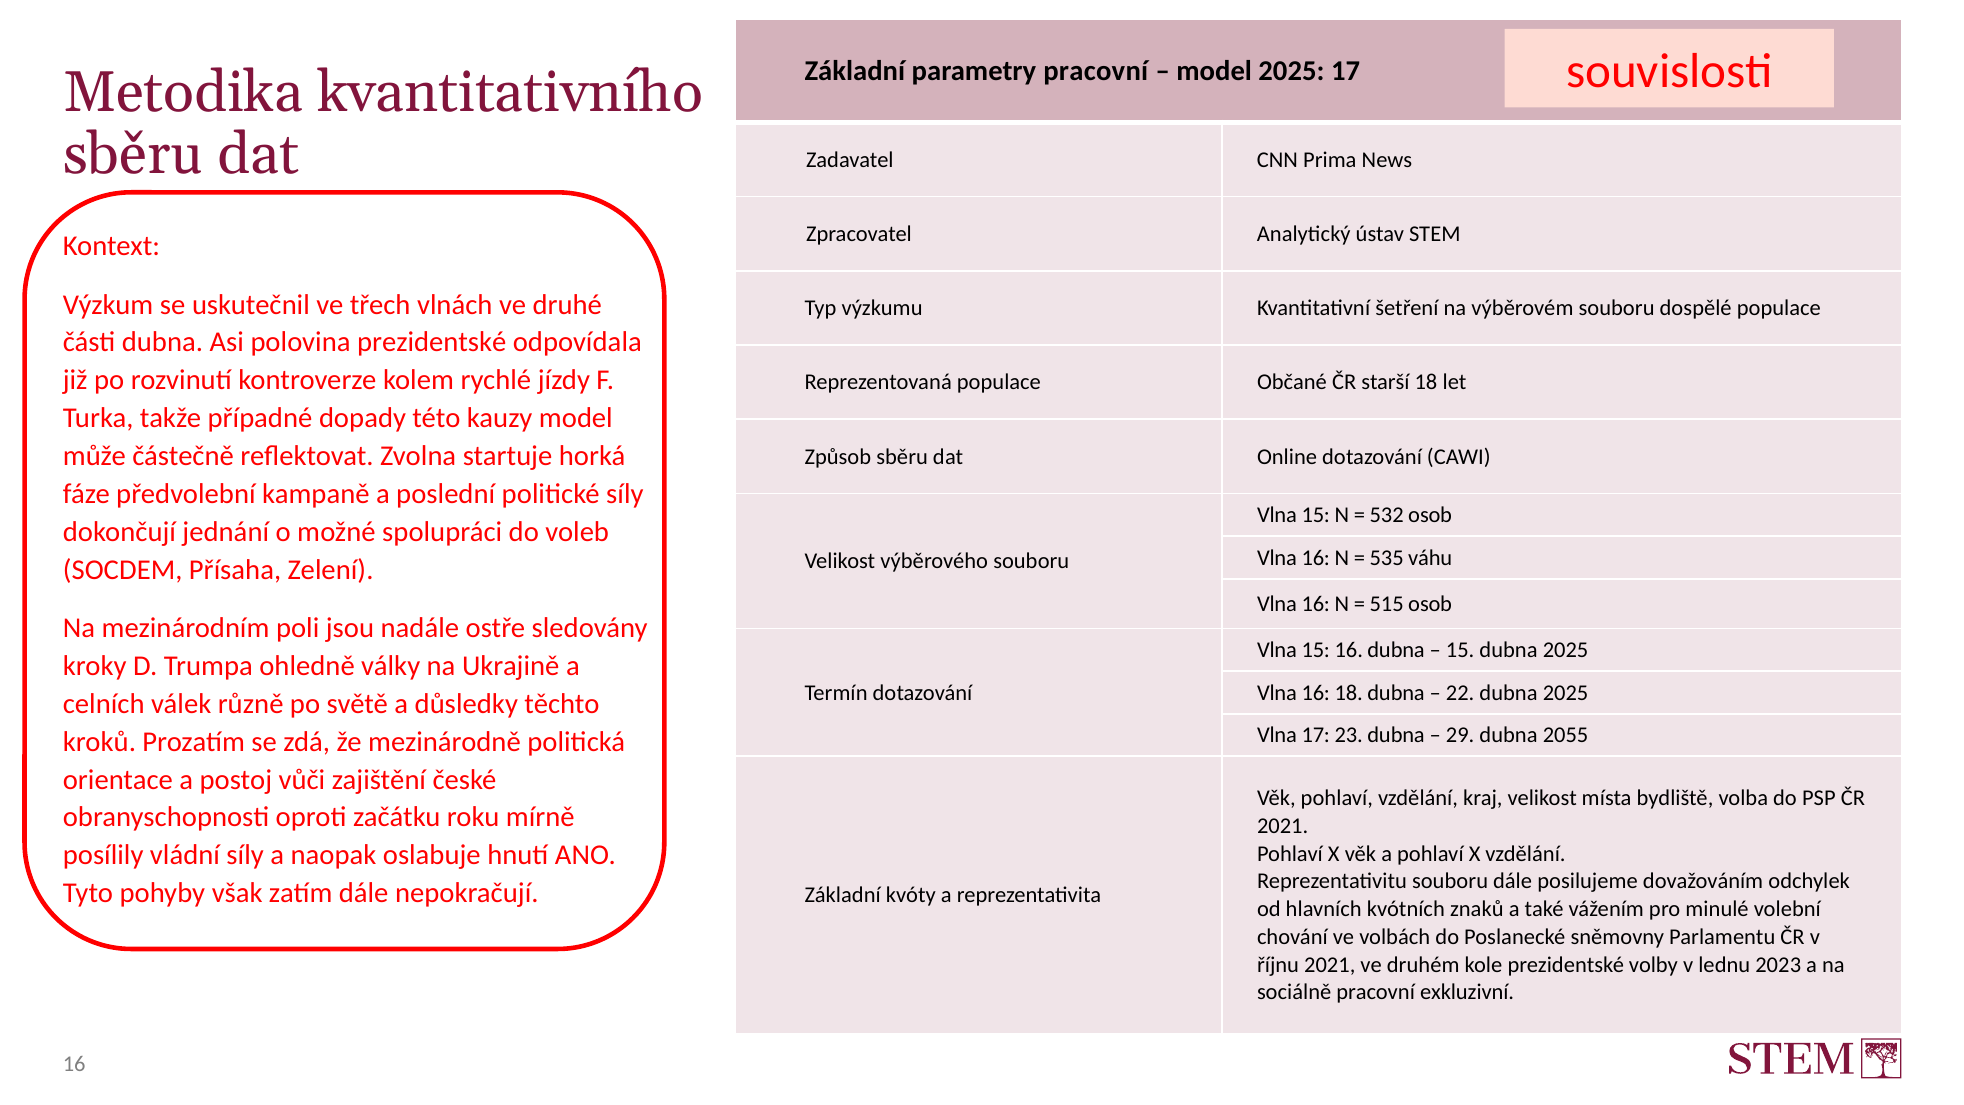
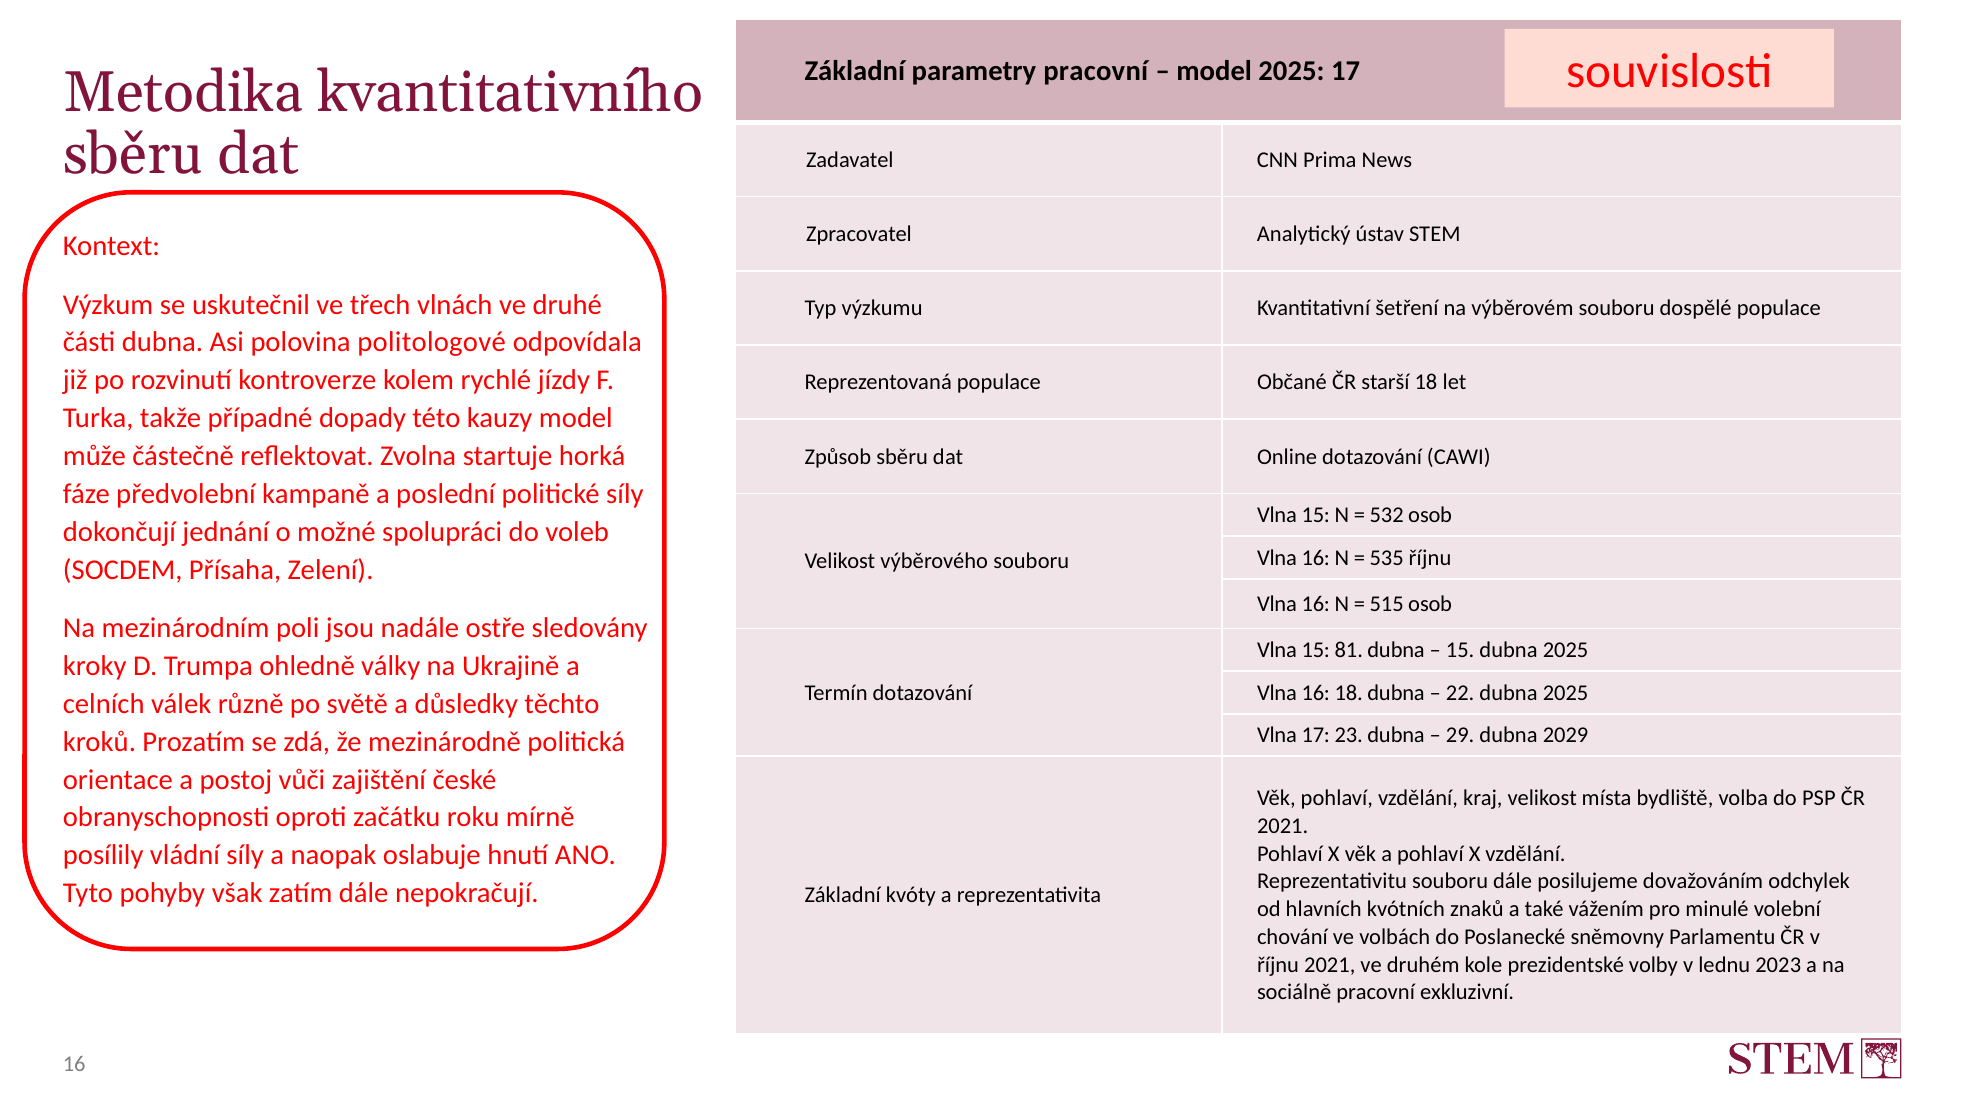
polovina prezidentské: prezidentské -> politologové (432, 342)
535 váhu: váhu -> říjnu (1430, 558)
15 16: 16 -> 81 (1349, 650)
2055: 2055 -> 2029 (1566, 735)
